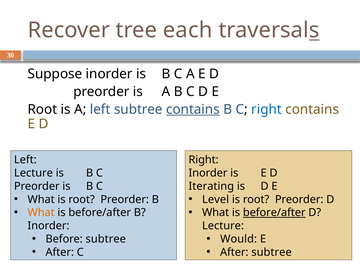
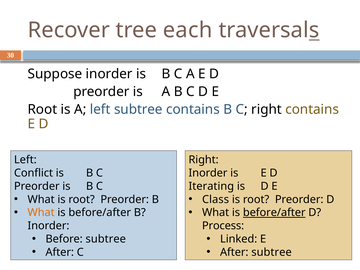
contains underline: present -> none (193, 109)
right colour: blue -> black (267, 109)
Lecture: Lecture -> Conflict (34, 173)
Level: Level -> Class (216, 199)
Lecture: Lecture -> Process (223, 226)
Would: Would -> Linked (239, 239)
